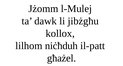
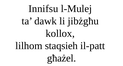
Jżomm: Jżomm -> Innifsu (43, 9)
niċħduh: niċħduh -> staqsieh (61, 46)
